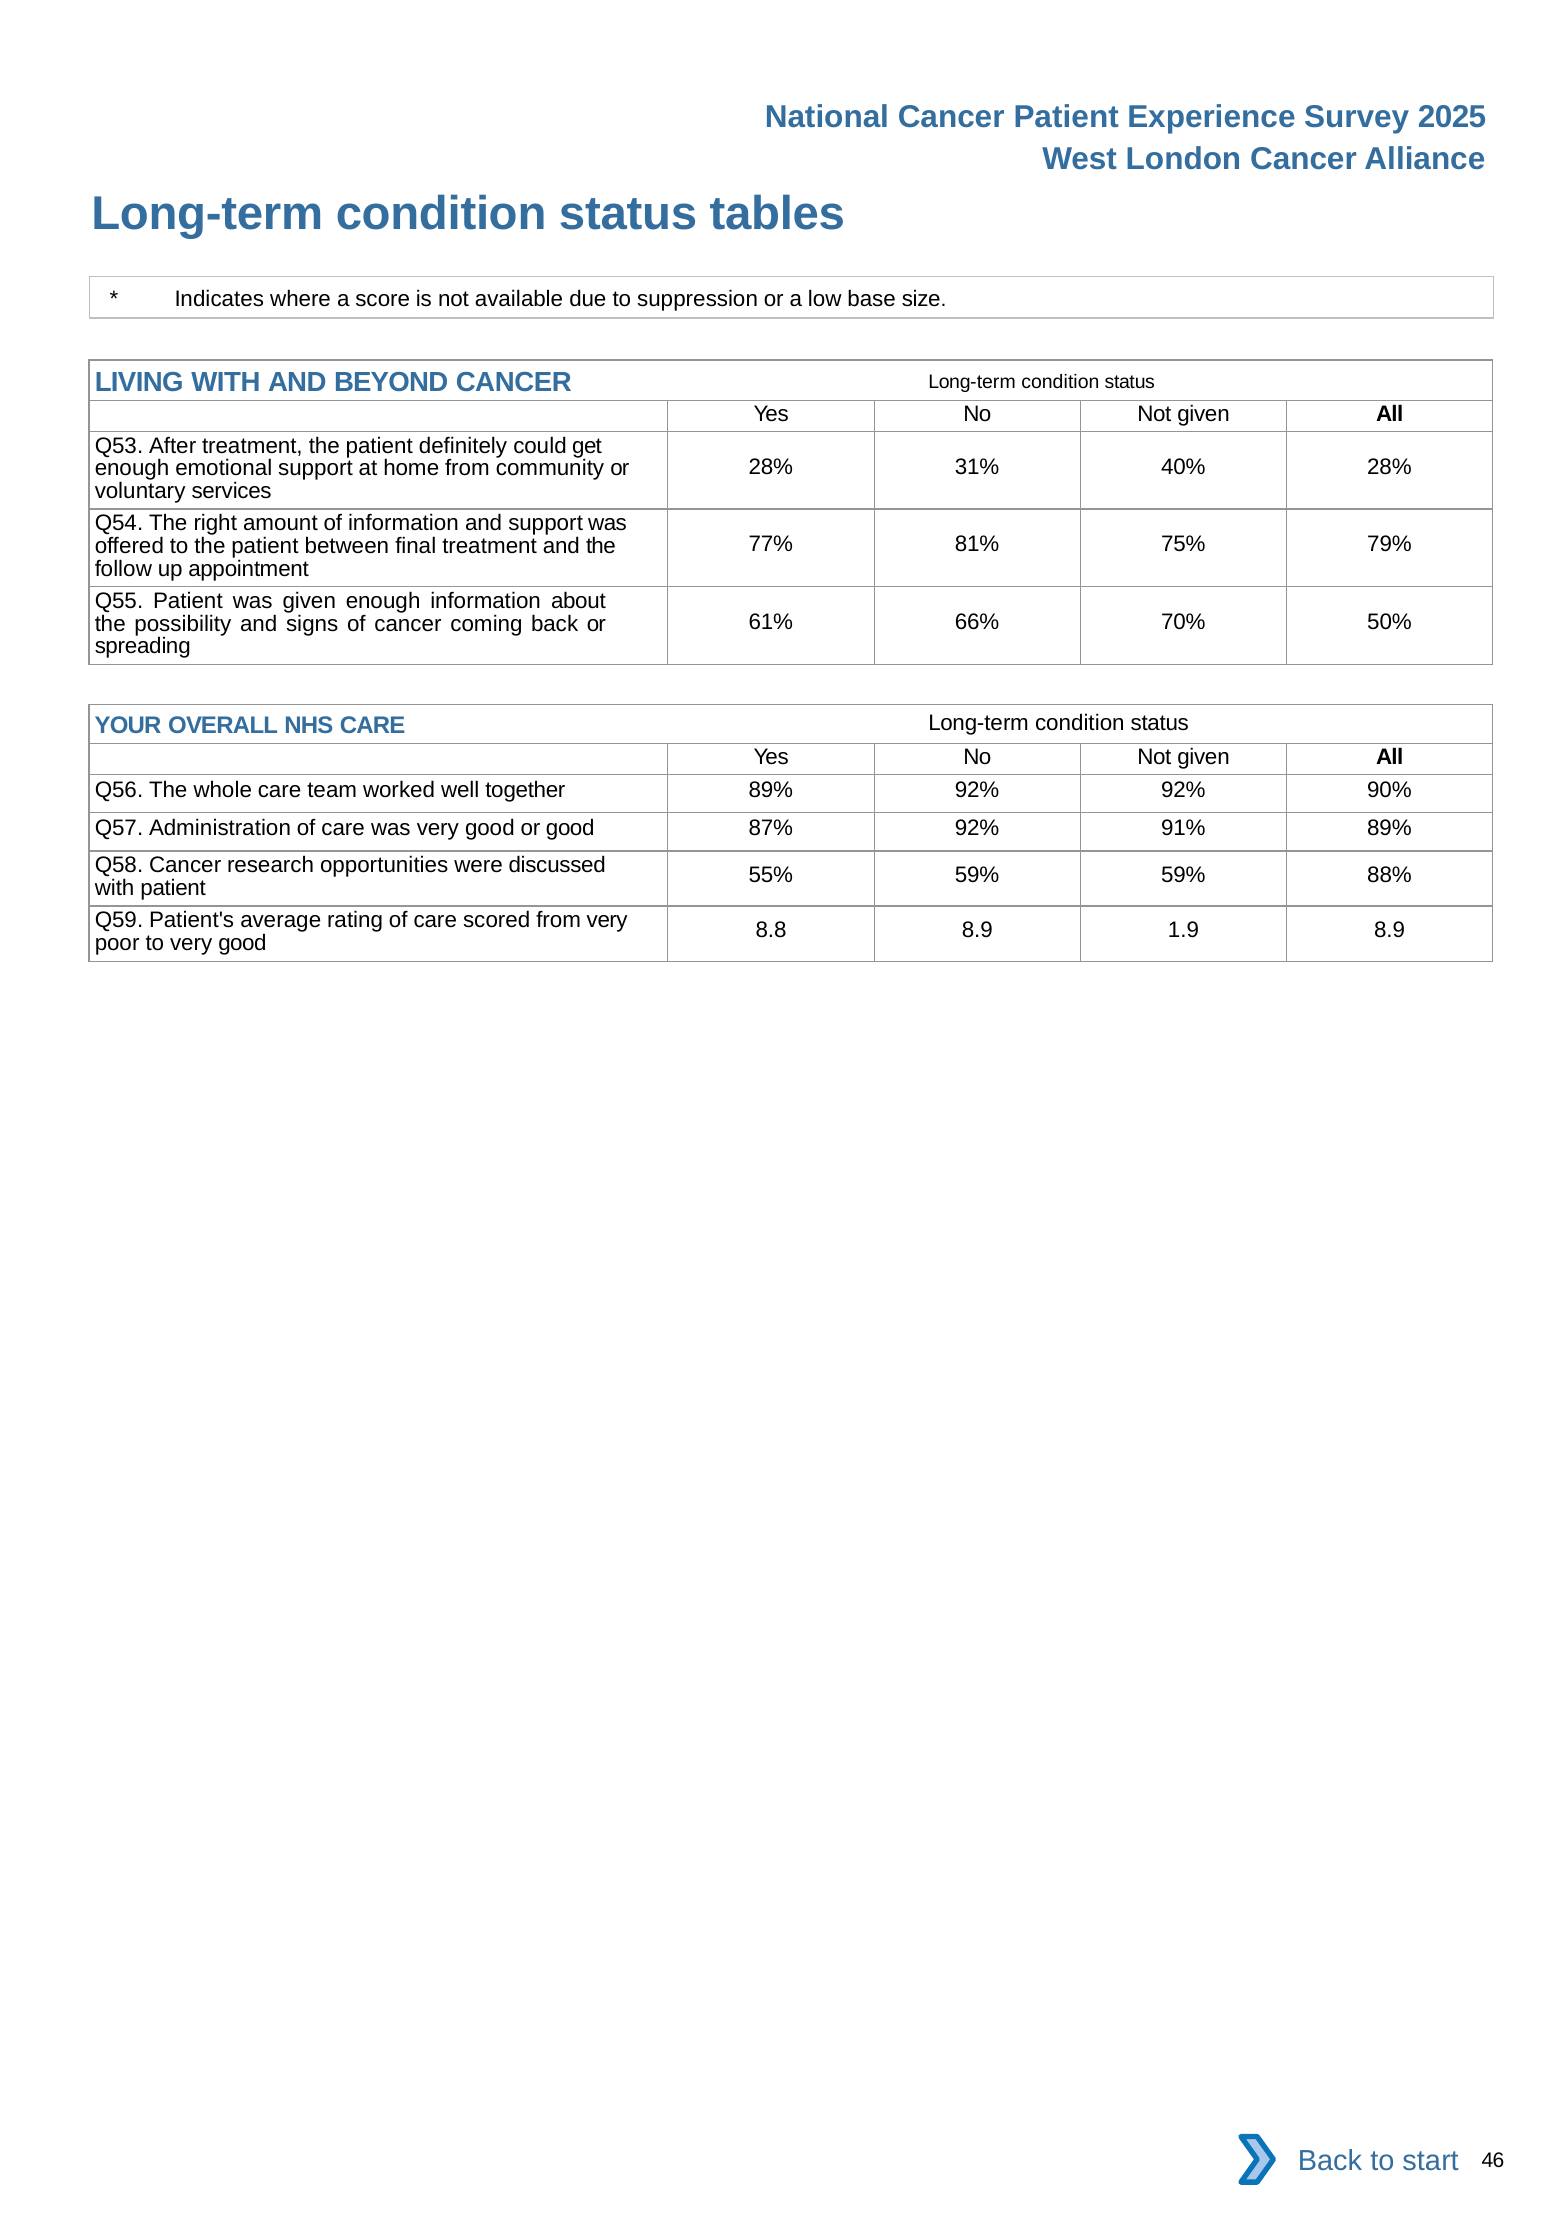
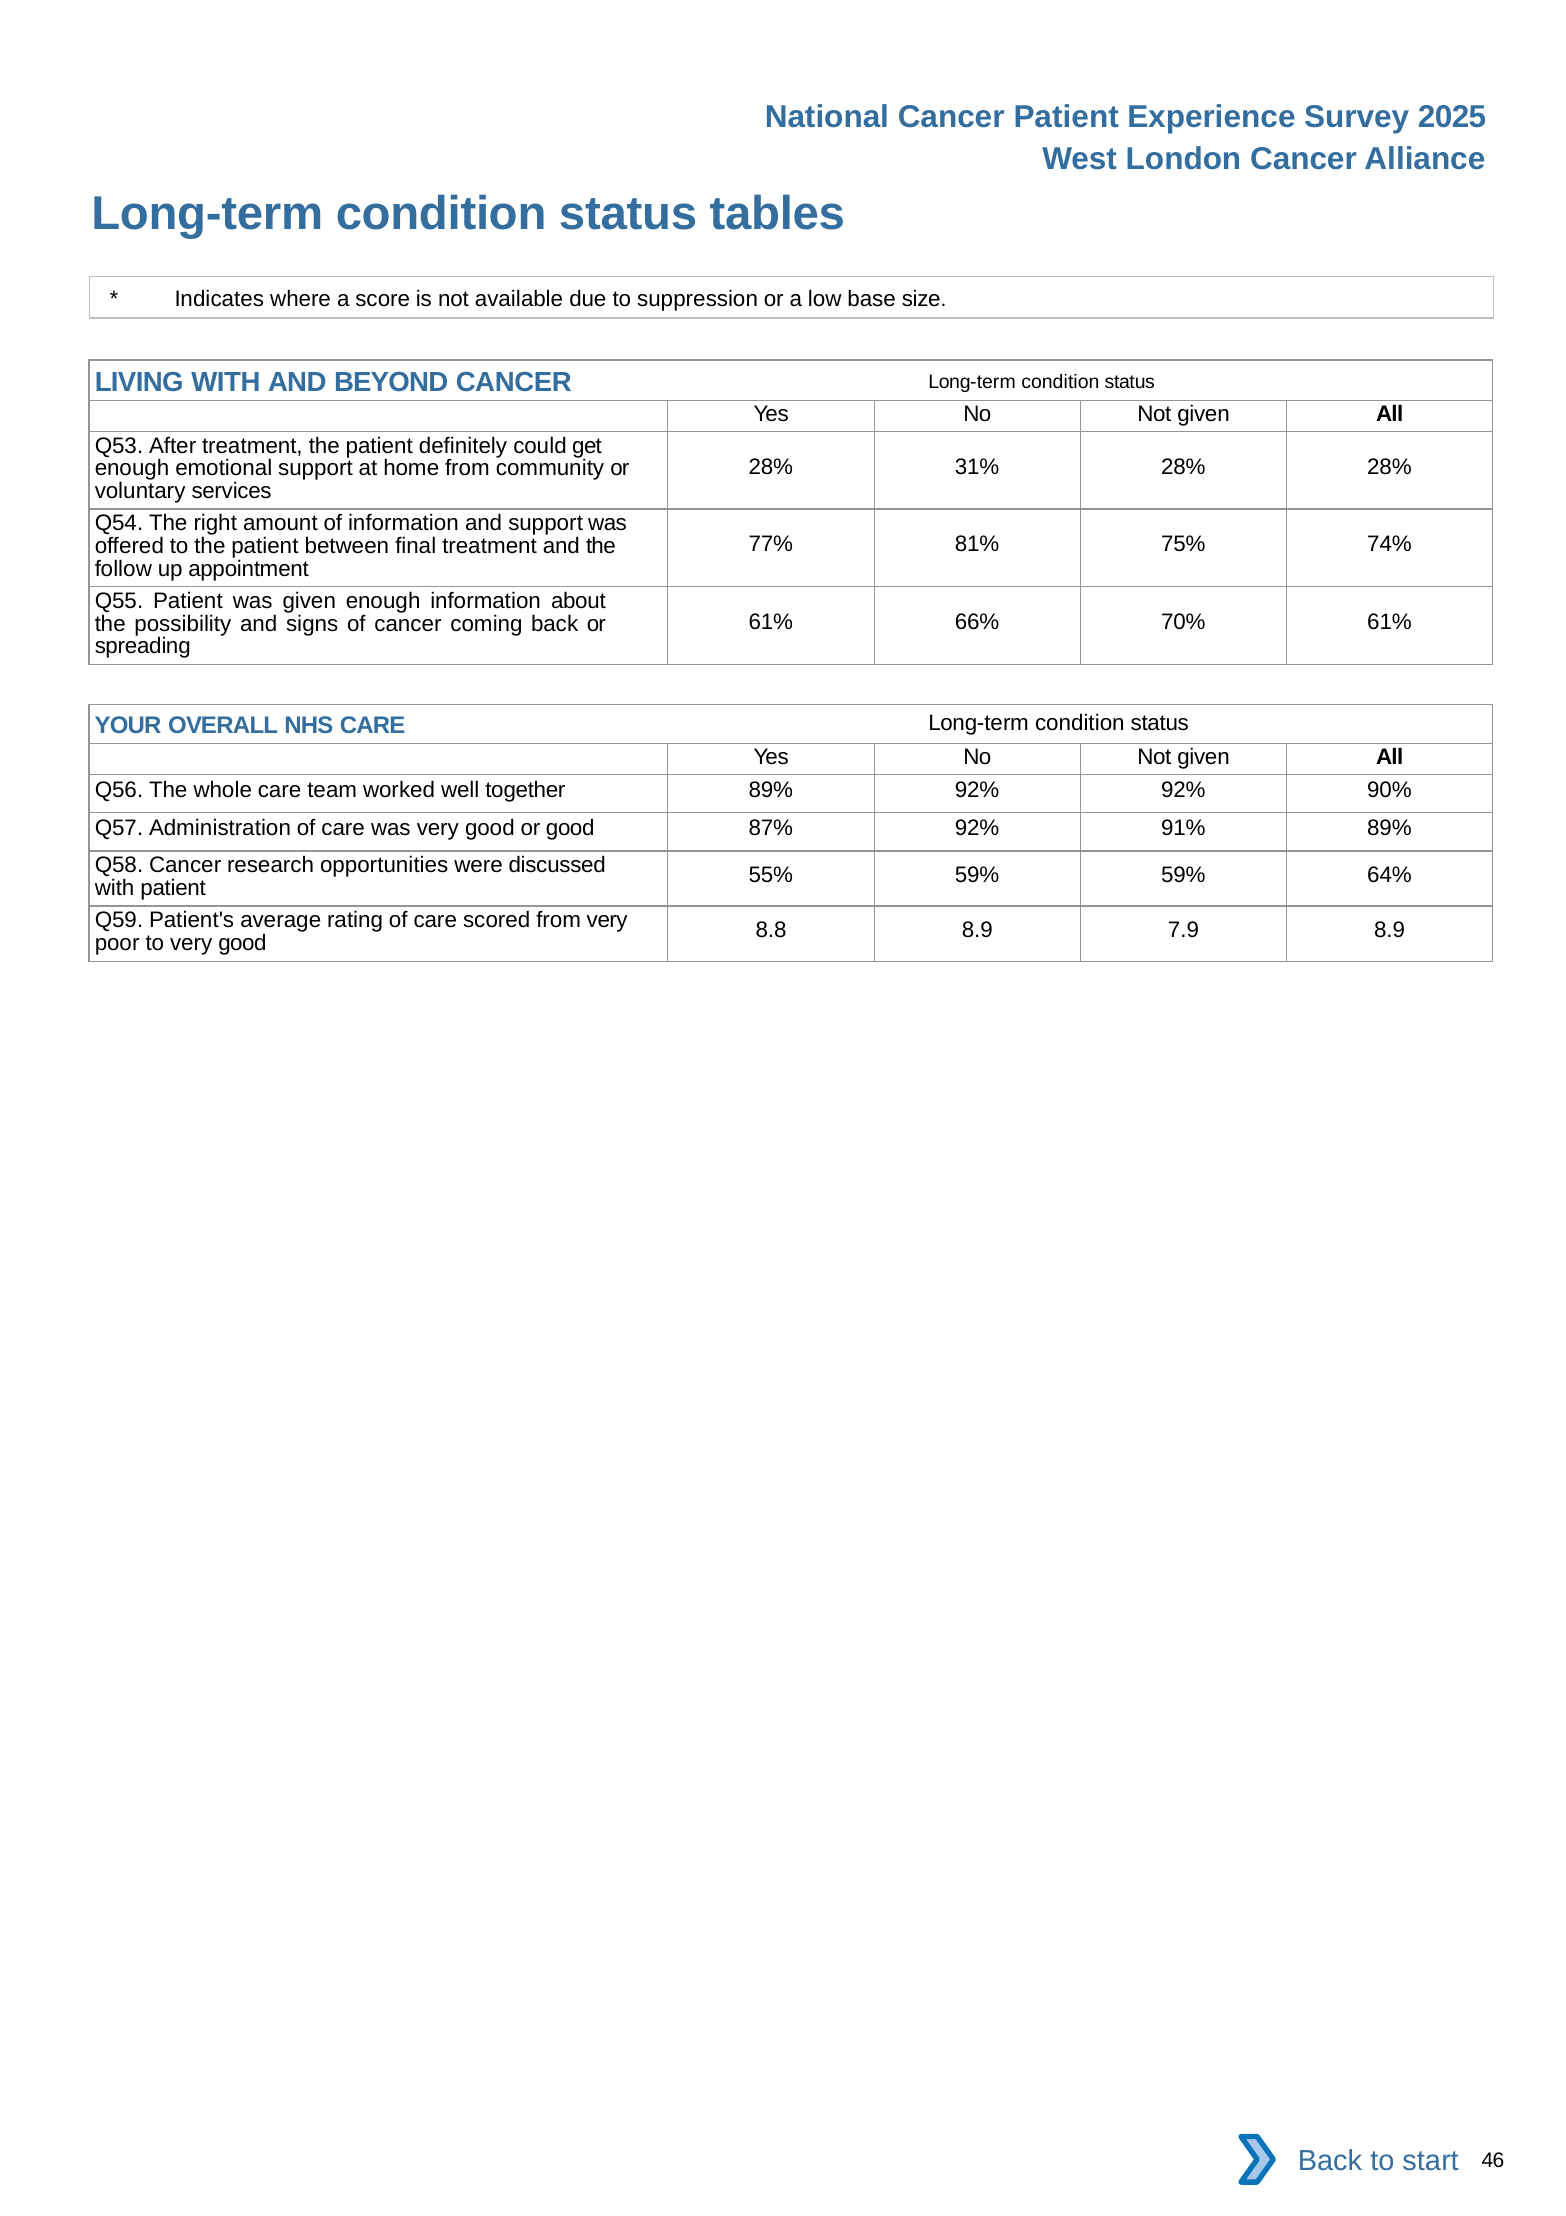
31% 40%: 40% -> 28% (1183, 467)
79%: 79% -> 74% (1389, 544)
70% 50%: 50% -> 61% (1389, 622)
88%: 88% -> 64% (1389, 875)
1.9: 1.9 -> 7.9 (1184, 930)
